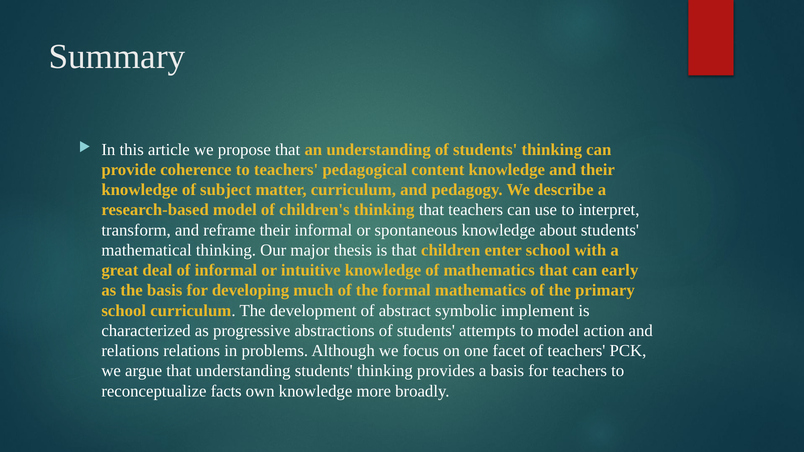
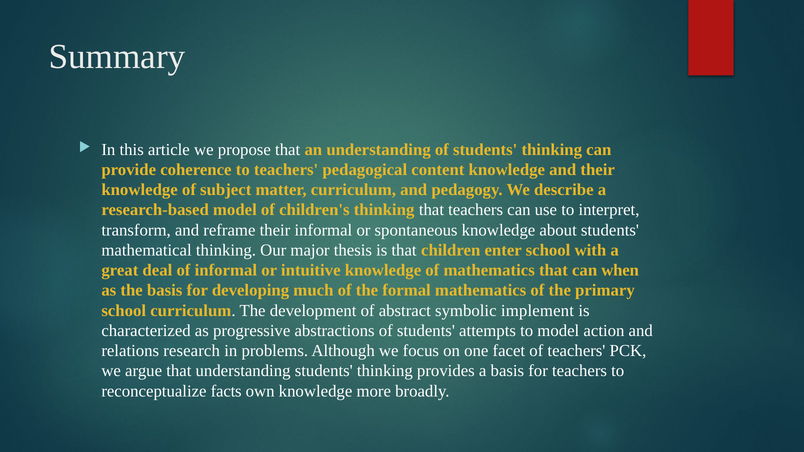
early: early -> when (620, 270)
relations relations: relations -> research (192, 351)
